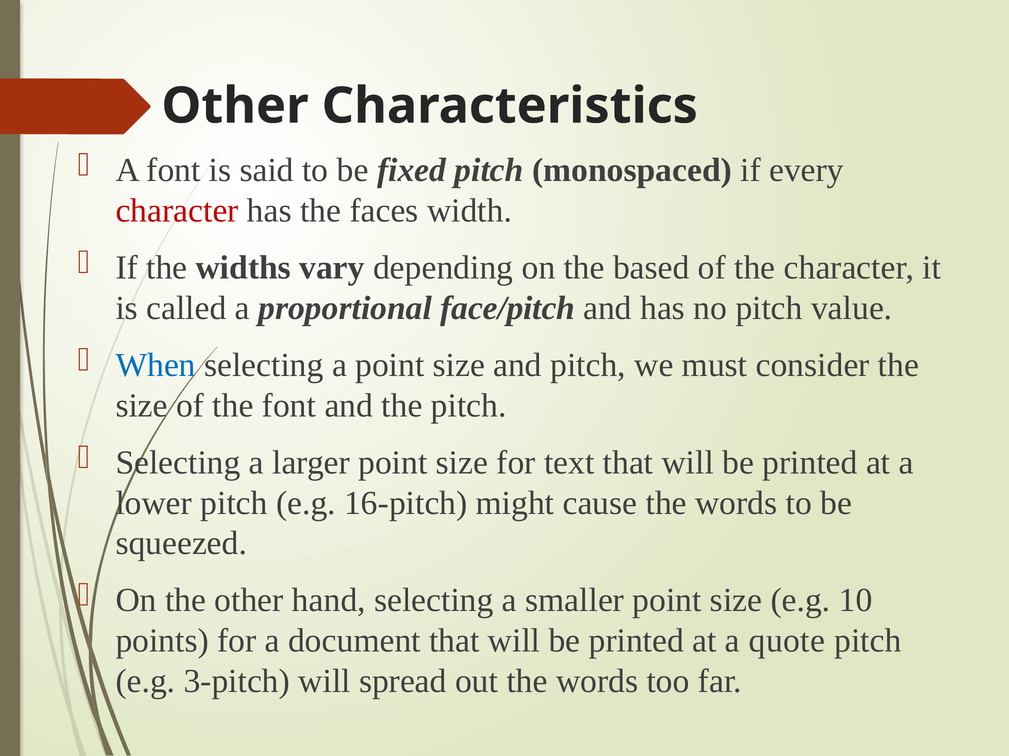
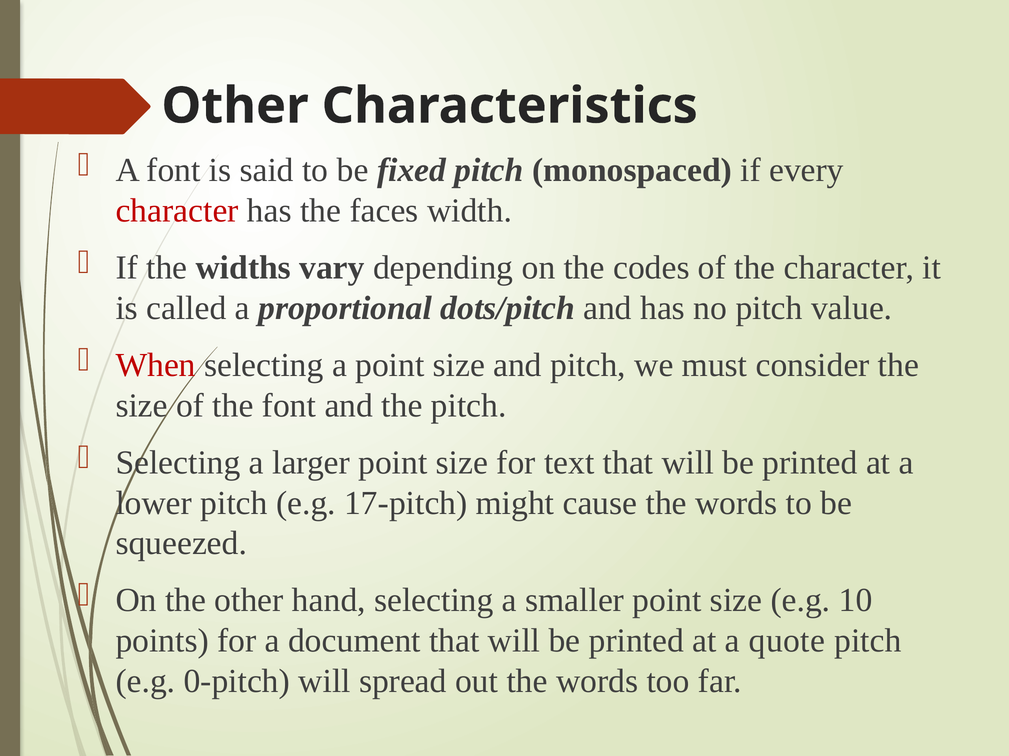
based: based -> codes (651, 268)
face/pitch: face/pitch -> dots/pitch (508, 308)
When colour: blue -> red (156, 366)
16-pitch: 16-pitch -> 17-pitch (406, 503)
3-pitch: 3-pitch -> 0-pitch (237, 682)
